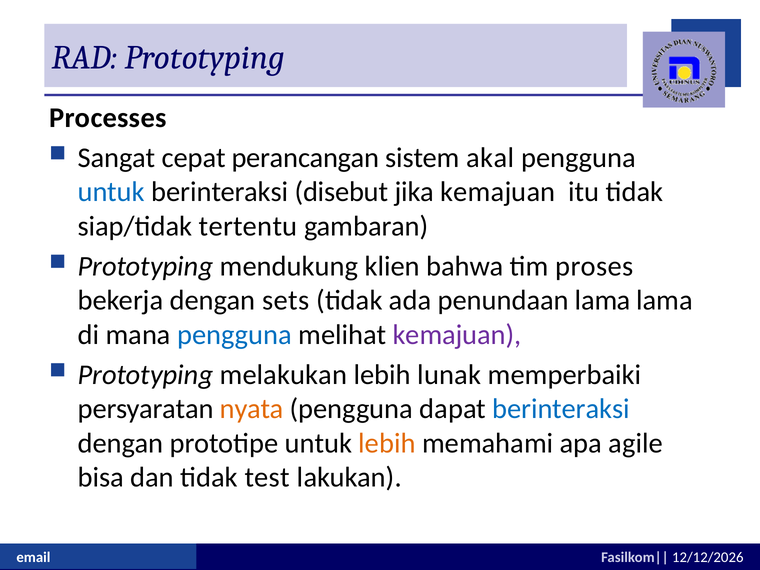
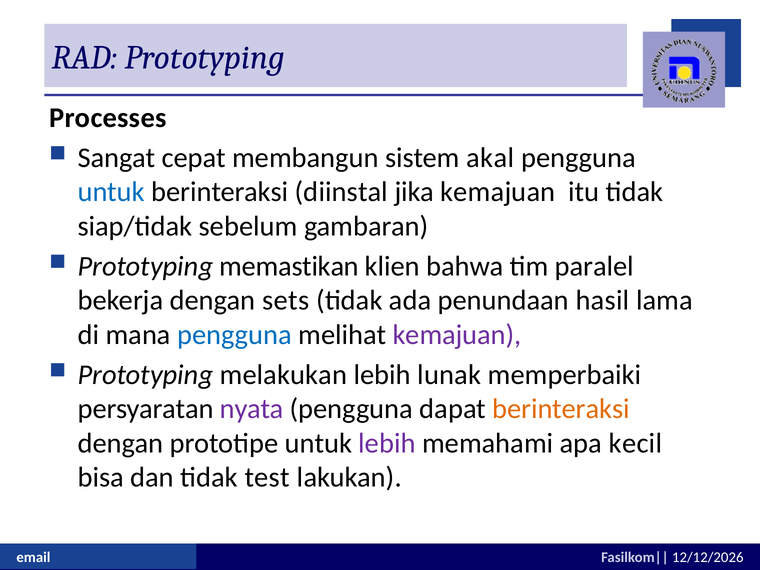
perancangan: perancangan -> membangun (305, 158)
disebut: disebut -> diinstal (341, 192)
tertentu: tertentu -> sebelum (248, 226)
mendukung: mendukung -> memastikan (289, 266)
proses: proses -> paralel (594, 266)
penundaan lama: lama -> hasil (602, 300)
nyata colour: orange -> purple (252, 409)
berinteraksi colour: blue -> orange (561, 409)
lebih colour: orange -> purple (387, 443)
agile: agile -> kecil (636, 443)
